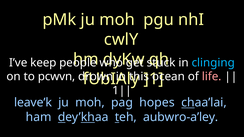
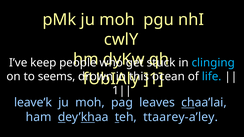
pcwvn: pcwvn -> seems (57, 77)
life colour: pink -> light blue (212, 77)
hopes: hopes -> leaves (157, 103)
aubwro-a’ley: aubwro-a’ley -> ttaarey-a’ley (181, 117)
